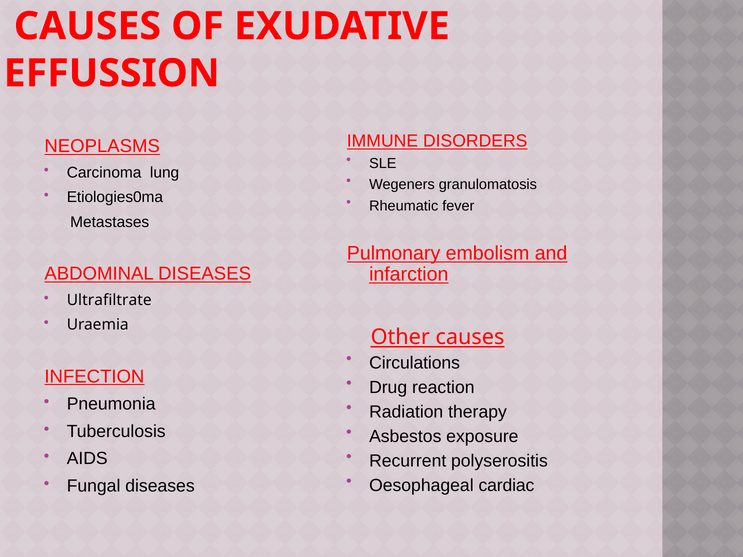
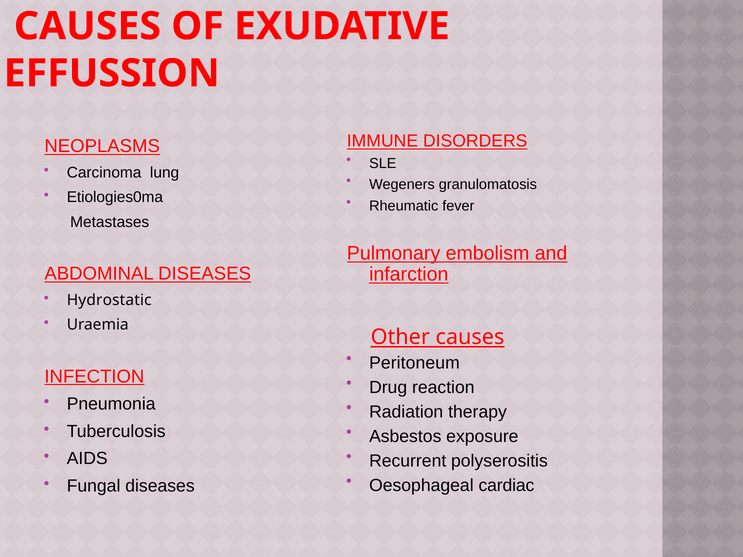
Ultrafiltrate: Ultrafiltrate -> Hydrostatic (109, 300)
Circulations: Circulations -> Peritoneum (414, 363)
